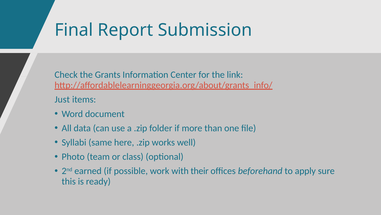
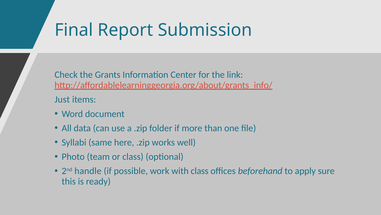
earned: earned -> handle (88, 171)
with their: their -> class (200, 171)
